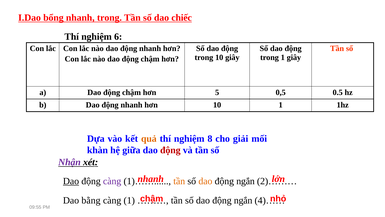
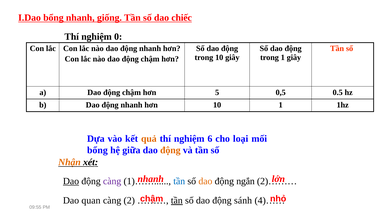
nhanh trong: trong -> giống (109, 18)
6: 6 -> 0 (118, 37)
8: 8 -> 6 (210, 138)
giải: giải -> loại (241, 138)
khàn: khàn -> bổng (97, 150)
động colour: red -> orange (170, 150)
Nhận colour: purple -> orange (69, 162)
tần colour: orange -> blue (179, 181)
bằng: bằng -> quan (91, 200)
càng 1: 1 -> 2 (129, 200)
tần underline: none -> present (177, 200)
ngắn: ngắn -> sánh (243, 200)
